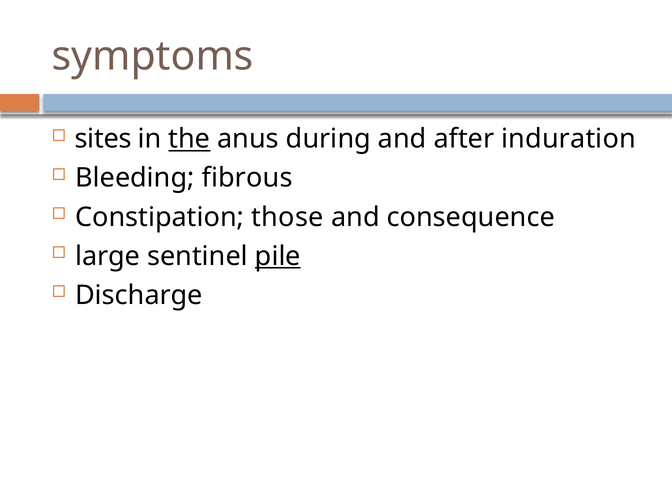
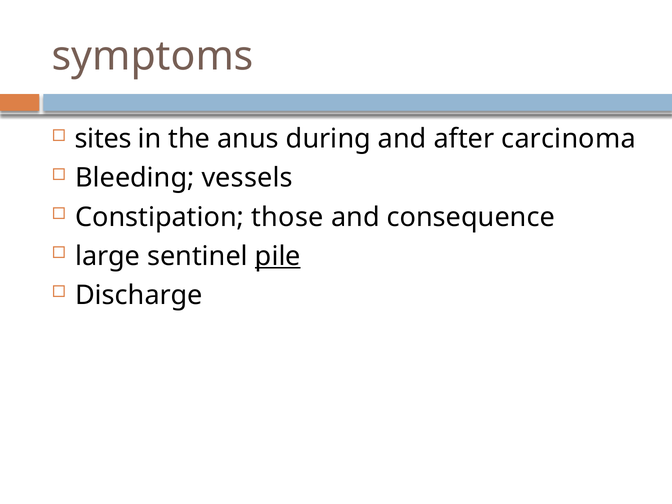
the underline: present -> none (189, 139)
induration: induration -> carcinoma (569, 139)
fibrous: fibrous -> vessels (247, 178)
